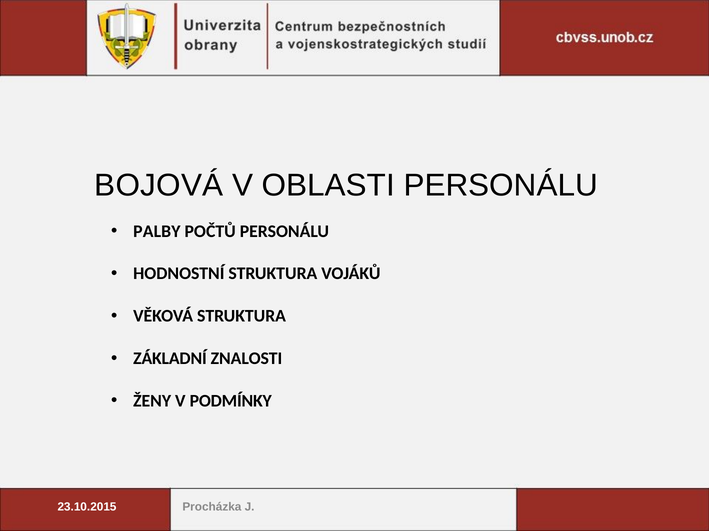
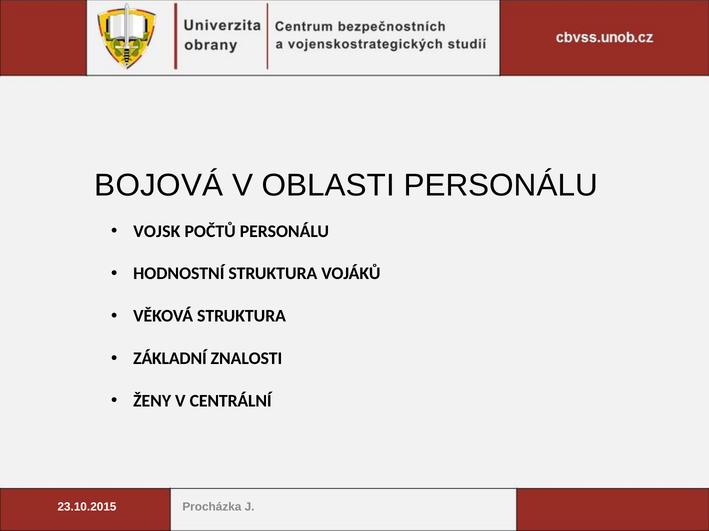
PALBY: PALBY -> VOJSK (157, 231)
PODMÍNKY: PODMÍNKY -> CENTRÁLNÍ (231, 402)
